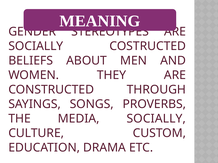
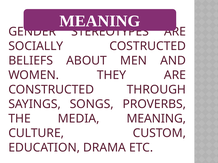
MEDIA SOCIALLY: SOCIALLY -> MEANING (156, 119)
